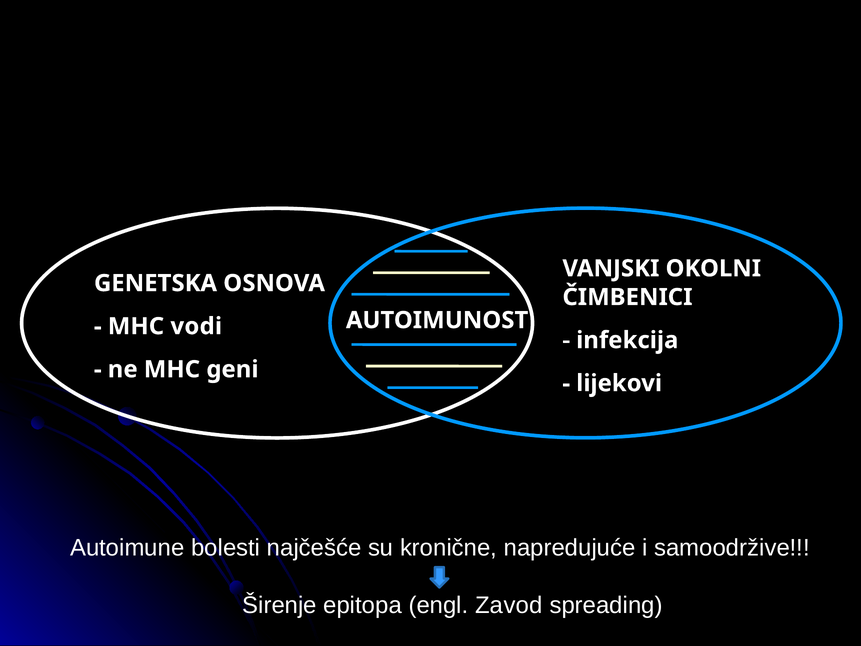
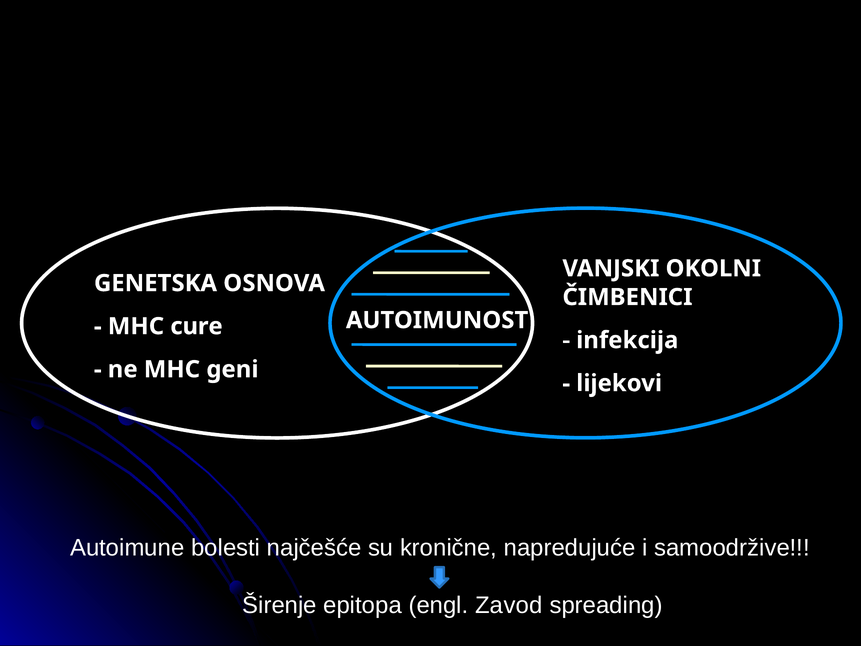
vodi: vodi -> cure (196, 326)
